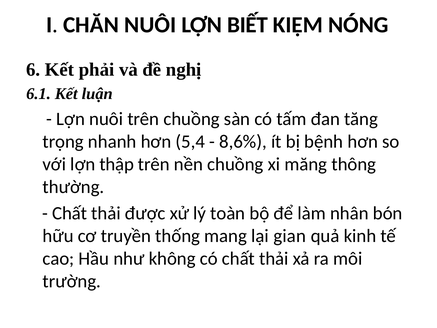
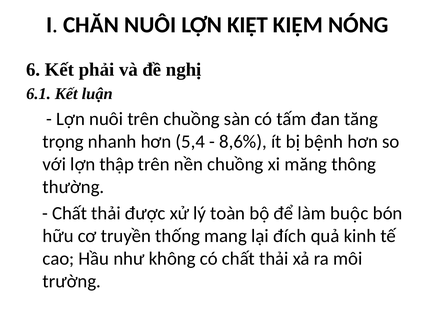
BIẾT: BIẾT -> KIỆT (248, 25)
nhân: nhân -> buộc (349, 213)
gian: gian -> đích (290, 236)
